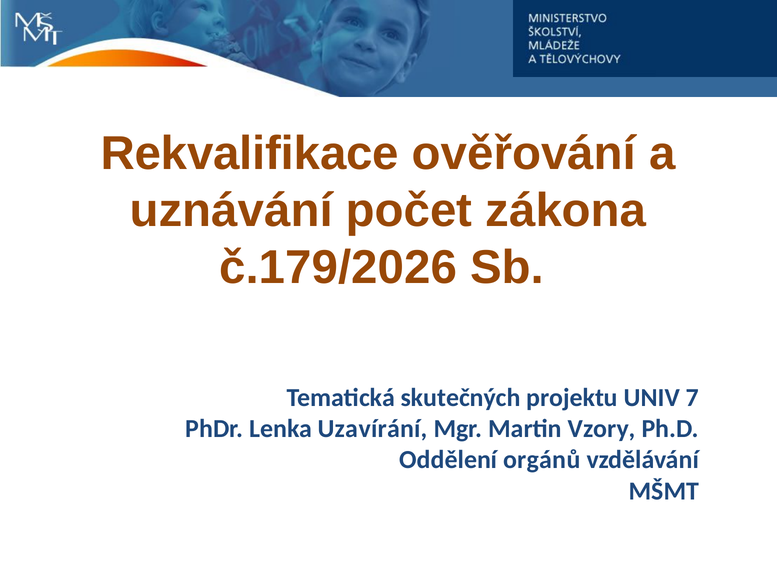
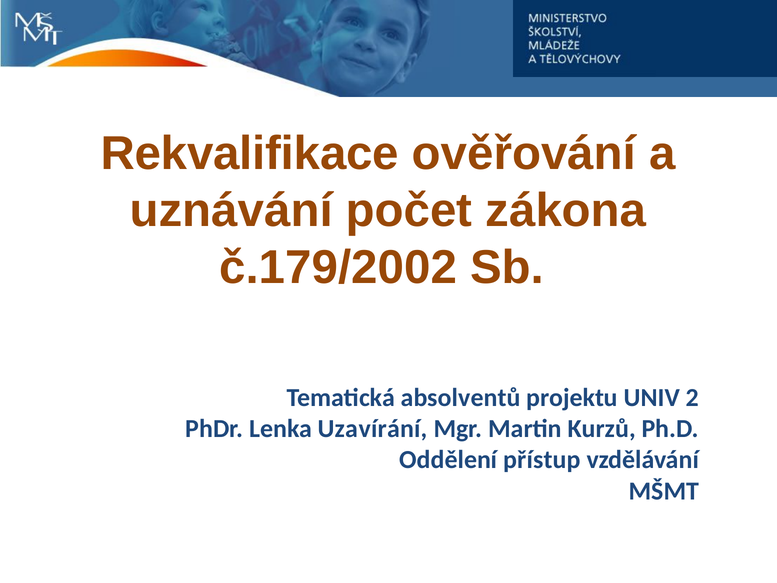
č.179/2026: č.179/2026 -> č.179/2002 (338, 267)
skutečných: skutečných -> absolventů (461, 398)
7: 7 -> 2 (692, 398)
Vzory: Vzory -> Kurzů (602, 429)
orgánů: orgánů -> přístup (542, 460)
